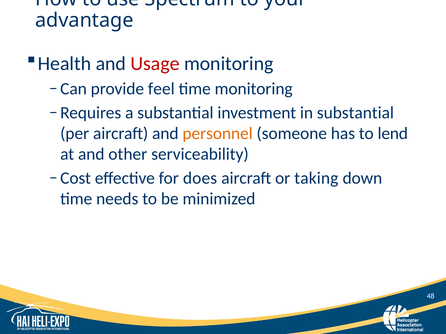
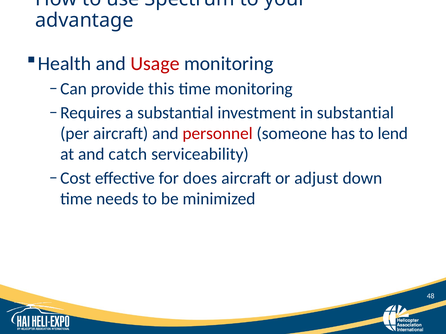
feel: feel -> this (161, 89)
personnel colour: orange -> red (218, 134)
other: other -> catch (128, 154)
taking: taking -> adjust (316, 178)
